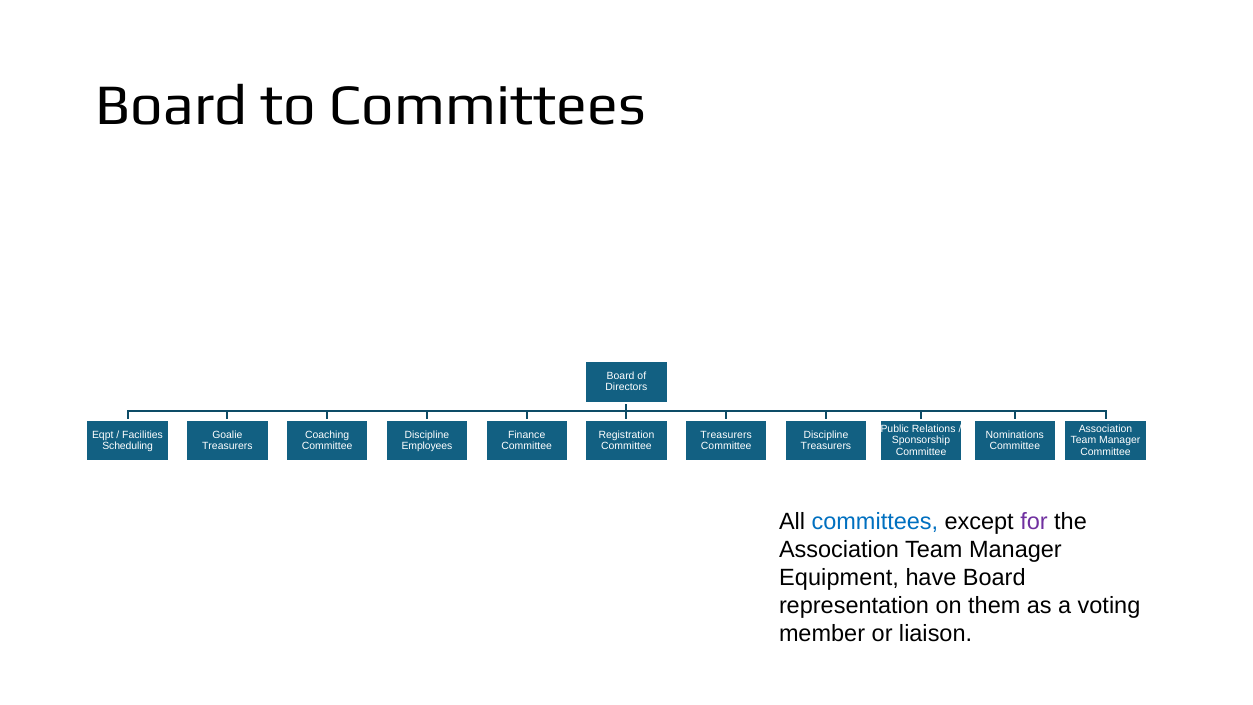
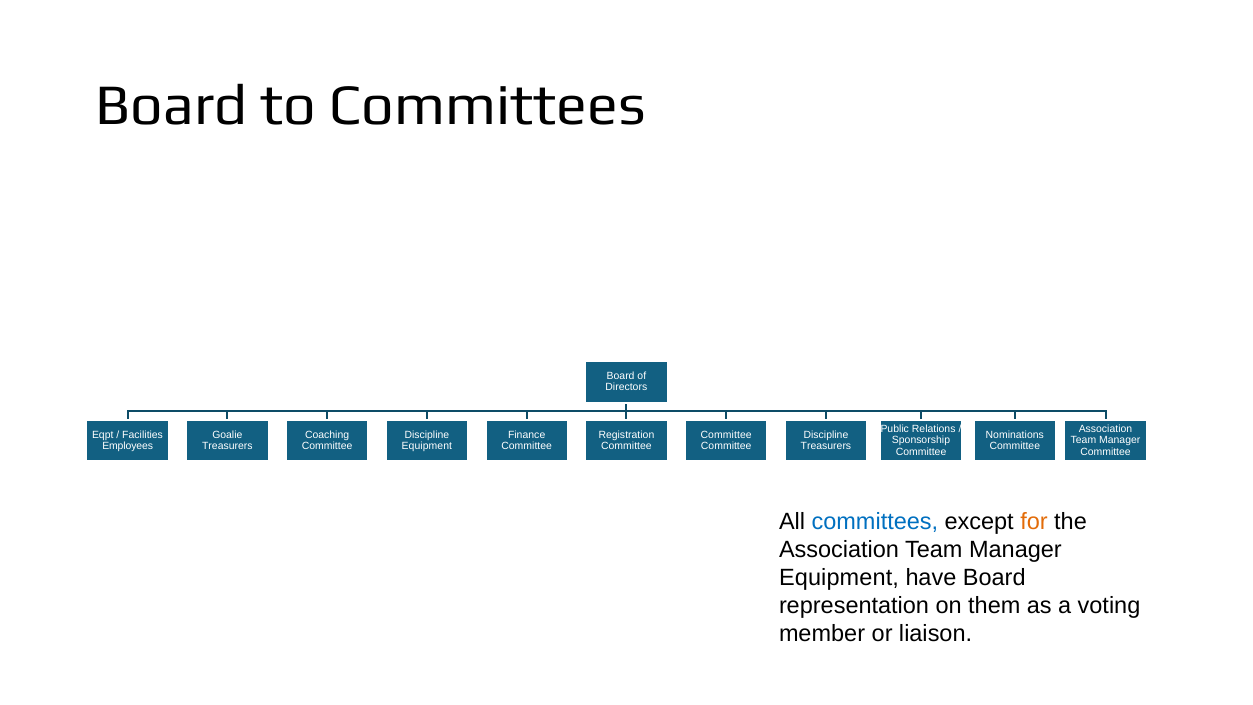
Treasurers: Treasurers -> Committee (726, 435)
Scheduling: Scheduling -> Employees (128, 446)
Employees: Employees -> Equipment (427, 446)
for colour: purple -> orange (1034, 521)
